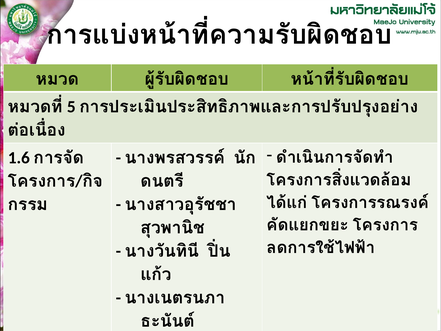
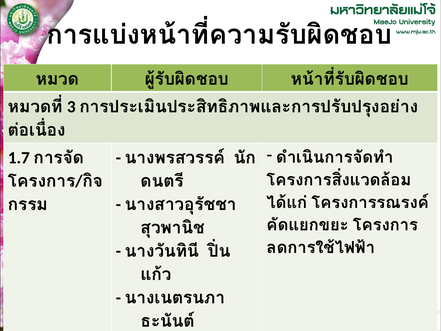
5: 5 -> 3 (71, 107)
1.6: 1.6 -> 1.7 (19, 158)
